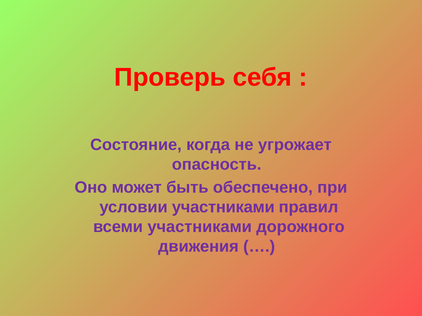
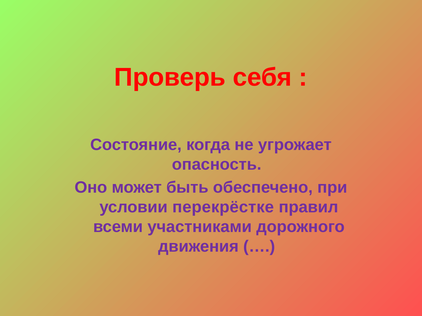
условии участниками: участниками -> перекрёстке (223, 207)
